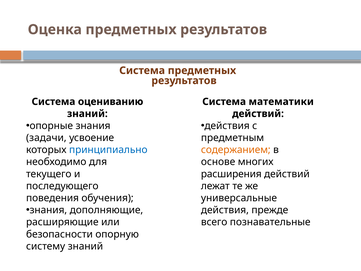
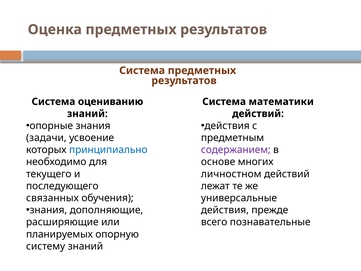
содержанием colour: orange -> purple (236, 150)
расширения: расширения -> личностном (231, 174)
поведения: поведения -> связанных (52, 198)
безопасности: безопасности -> планируемых (59, 234)
